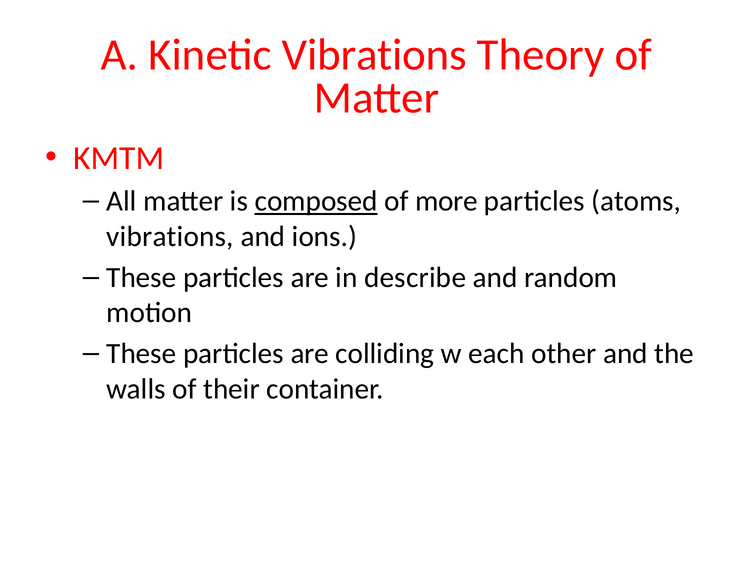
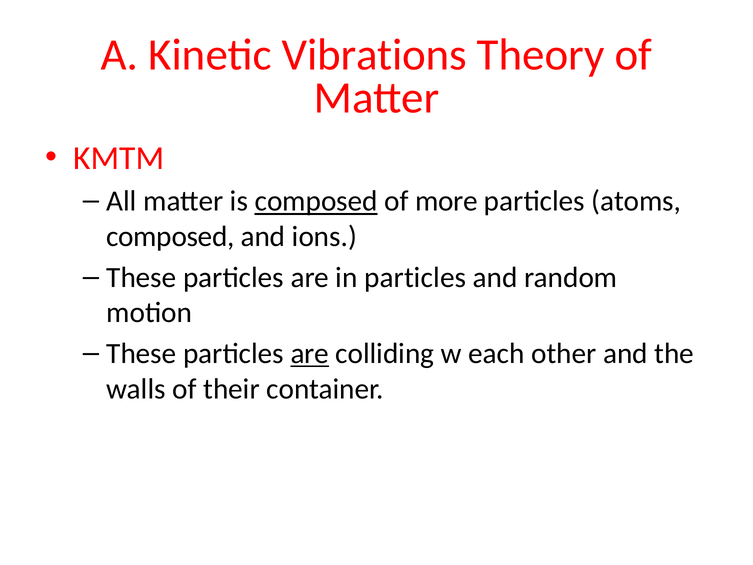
vibrations: vibrations -> composed (170, 236)
in describe: describe -> particles (415, 277)
are underline: none -> present (310, 354)
